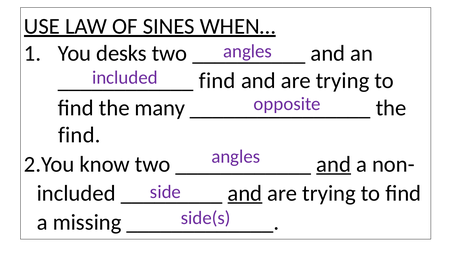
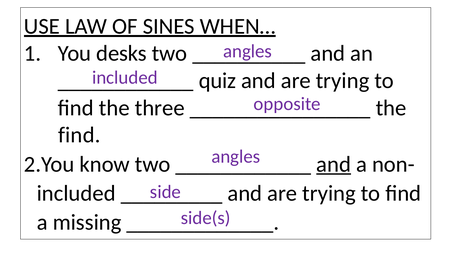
find: find -> quiz (217, 81)
many: many -> three (160, 108)
and underline: present -> none (245, 194)
